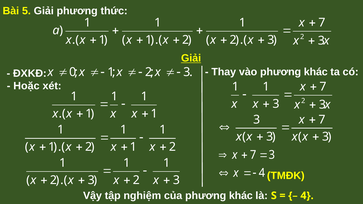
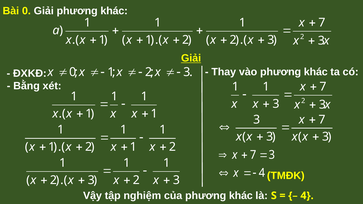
Bài 5: 5 -> 0 (26, 11)
Giải phương thức: thức -> khác (114, 11)
Hoặc: Hoặc -> Bằng (27, 86)
